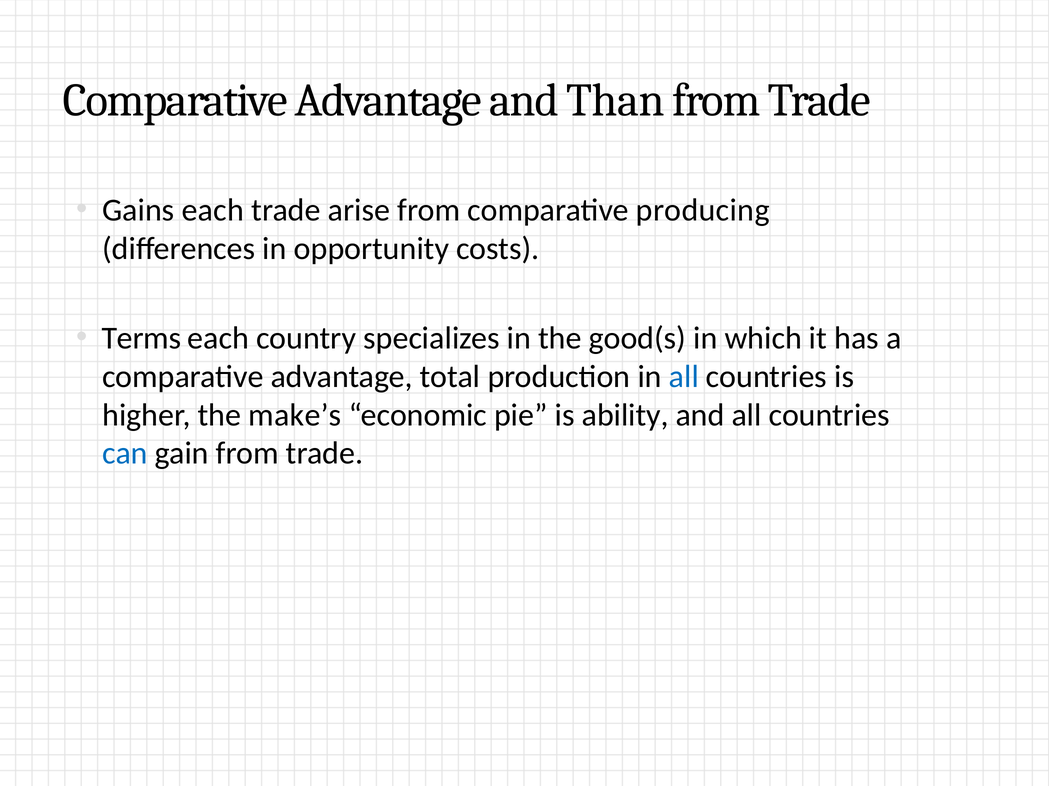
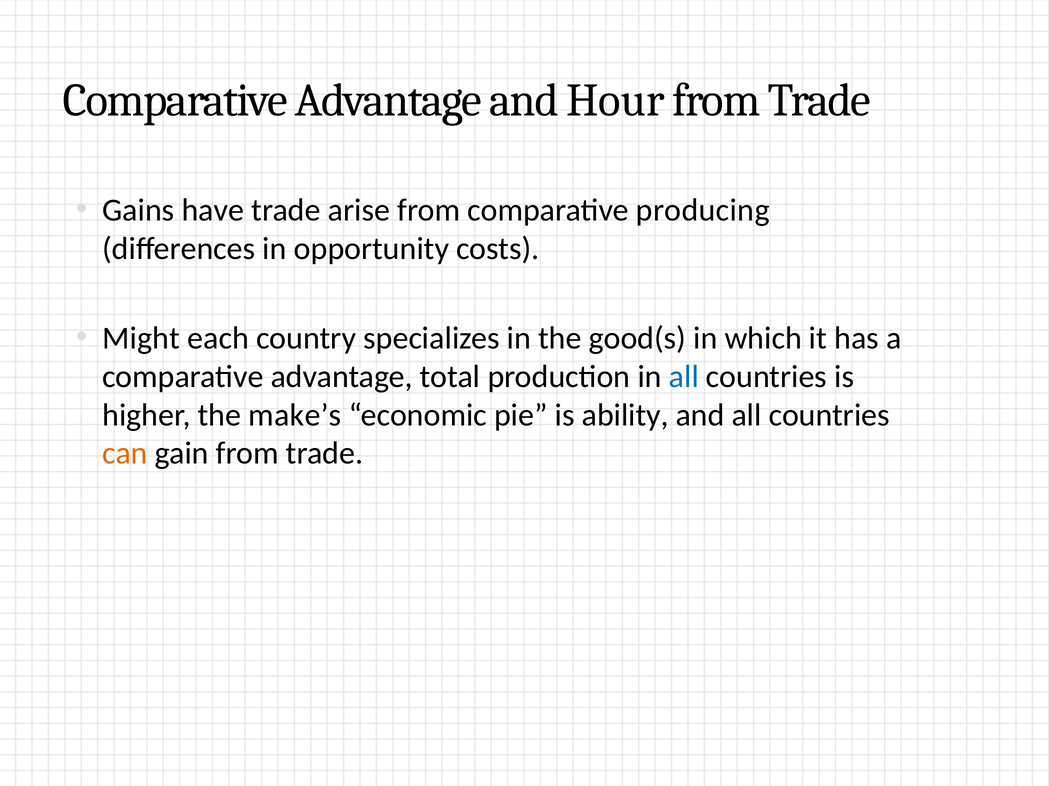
Than: Than -> Hour (615, 100)
Gains each: each -> have (213, 210)
Terms: Terms -> Might (141, 338)
can colour: blue -> orange (125, 454)
